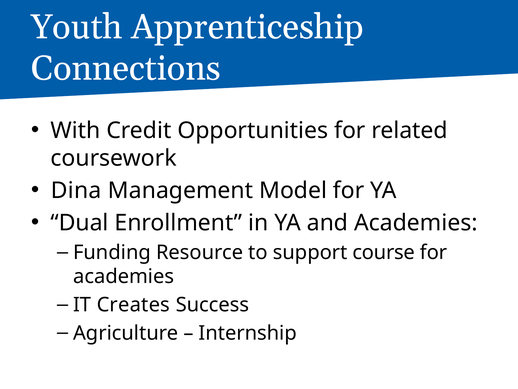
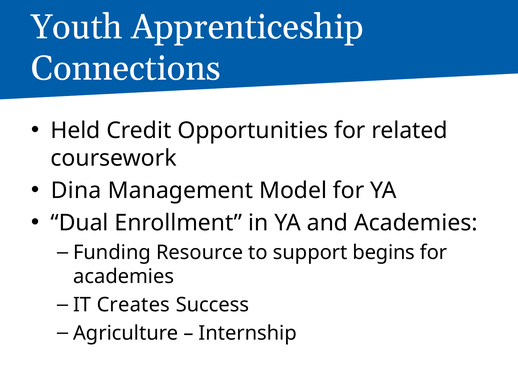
With: With -> Held (75, 130)
course: course -> begins (384, 252)
